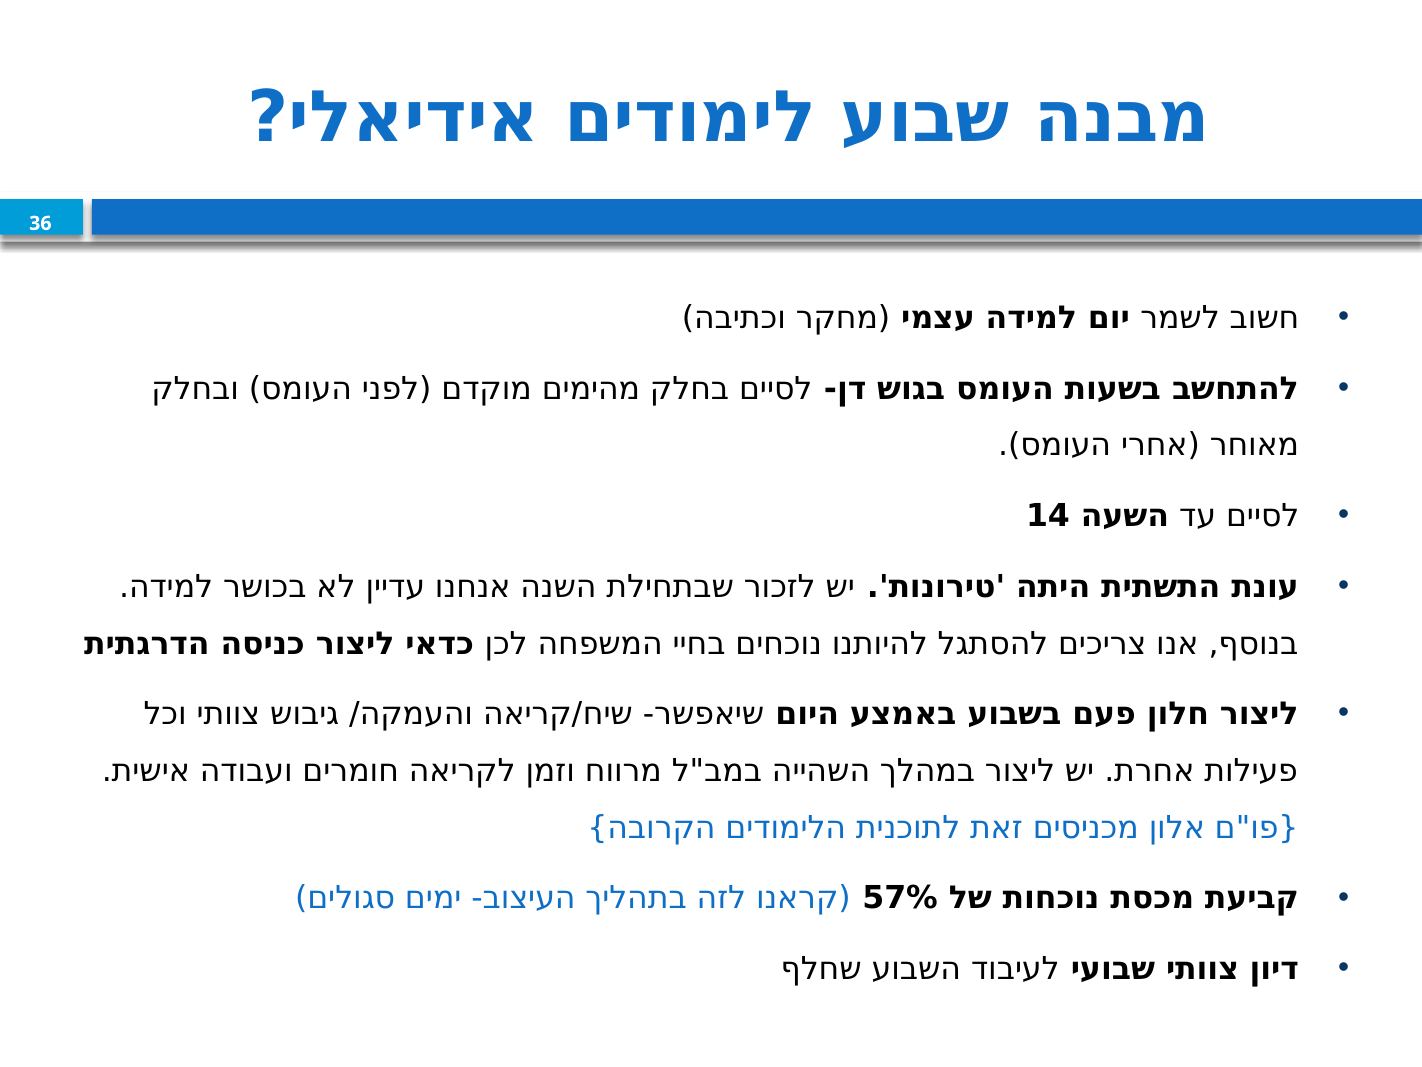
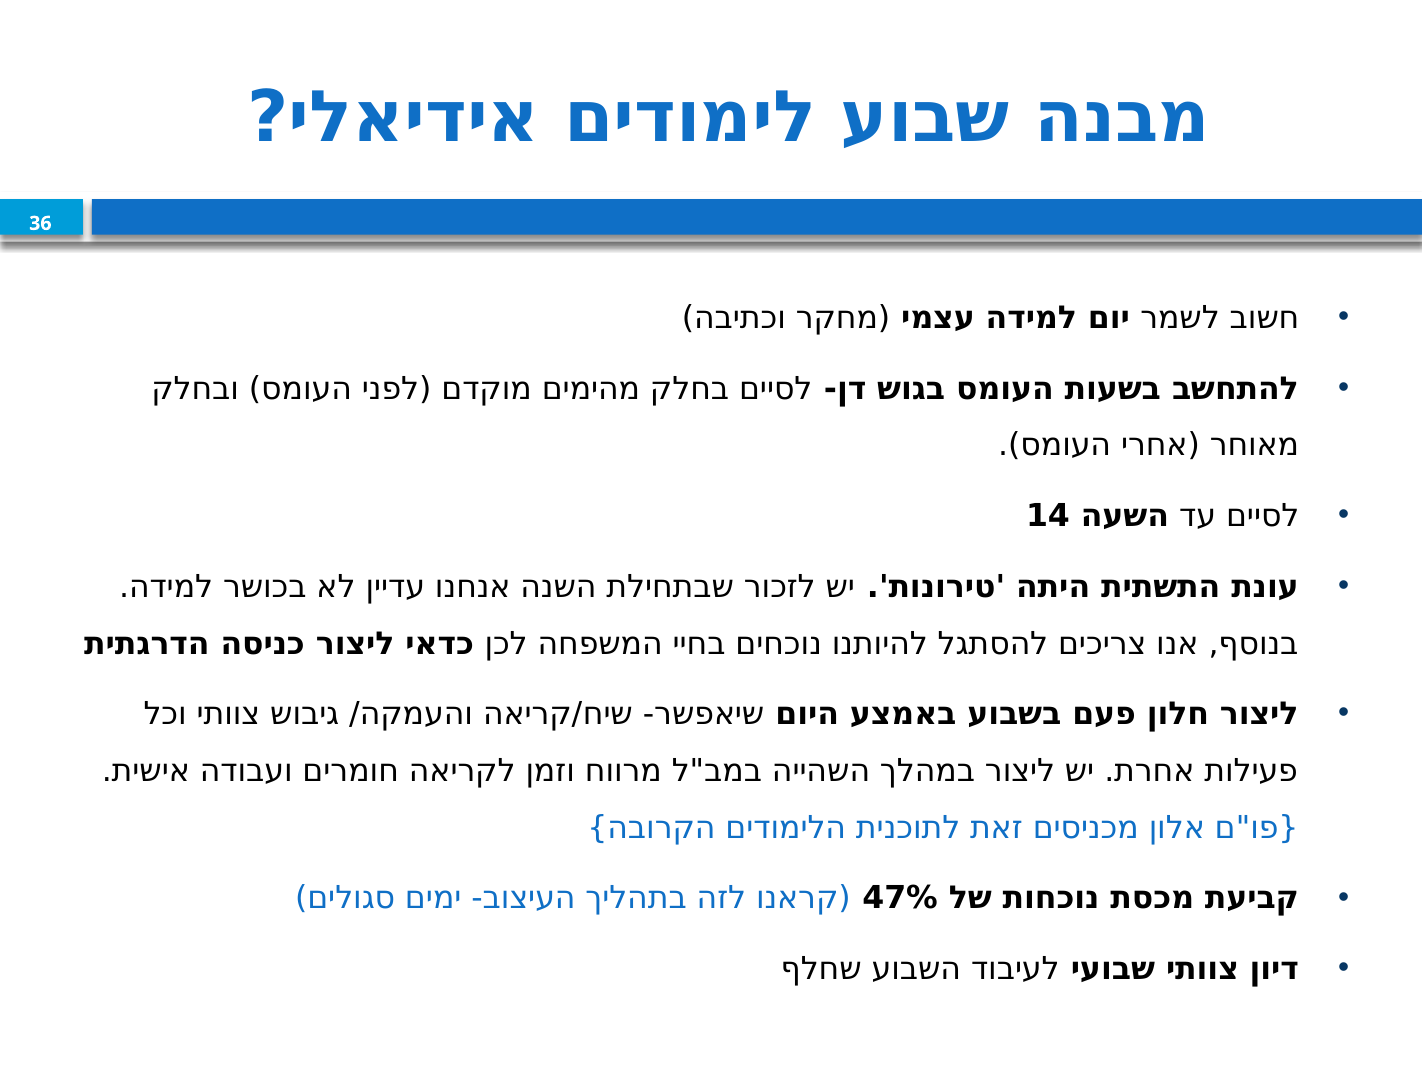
57%: 57% -> 47% (900, 898)
